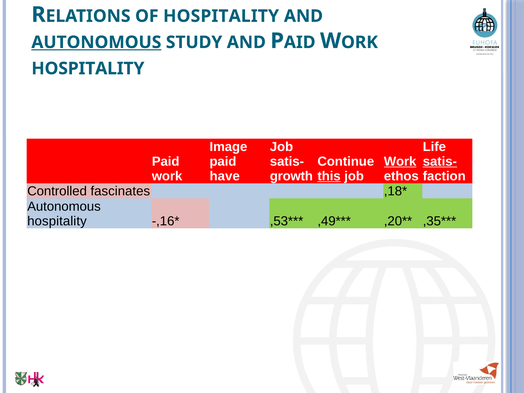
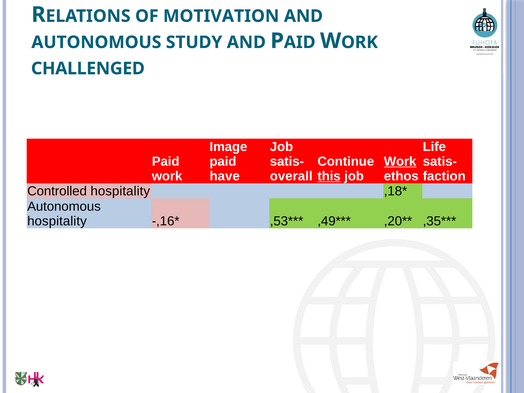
OF HOSPITALITY: HOSPITALITY -> MOTIVATION (221, 16)
AUTONOMOUS underline: present -> none (96, 42)
HOSPITALITY: HOSPITALITY -> CHALLENGED (88, 68)
satis- underline: present -> none (440, 161)
growth: growth -> overall (291, 176)
Controlled fascinates: fascinates -> hospitality (120, 191)
